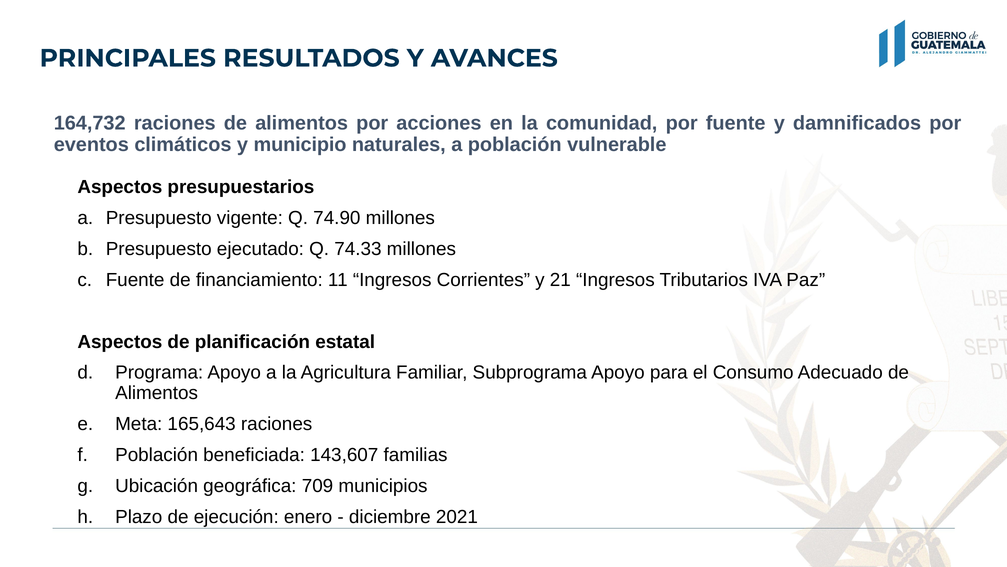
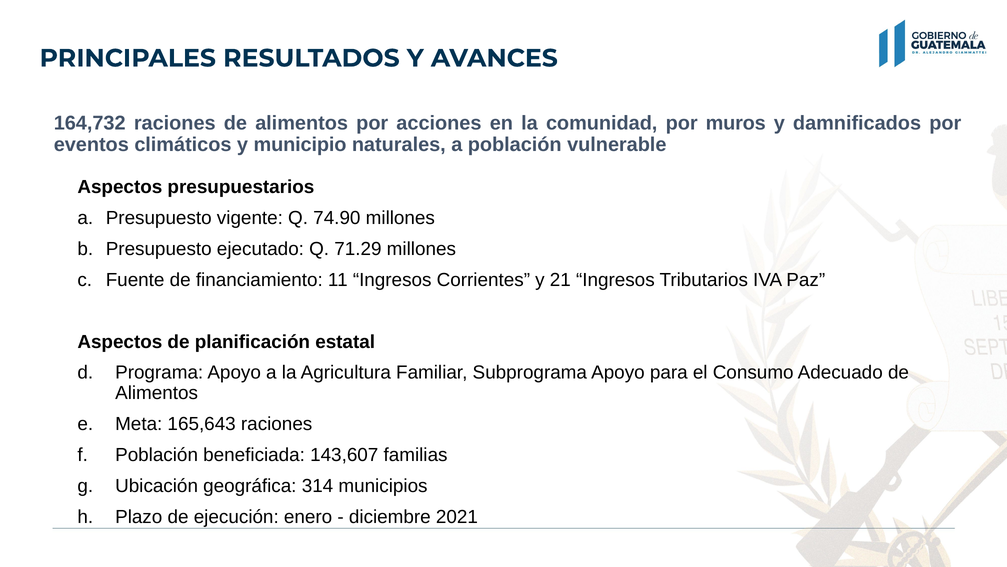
por fuente: fuente -> muros (736, 123)
74.33: 74.33 -> 71.29 (358, 249)
709: 709 -> 314 (317, 485)
